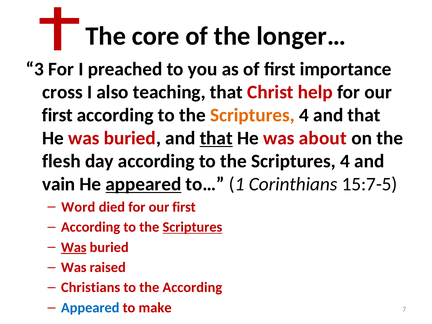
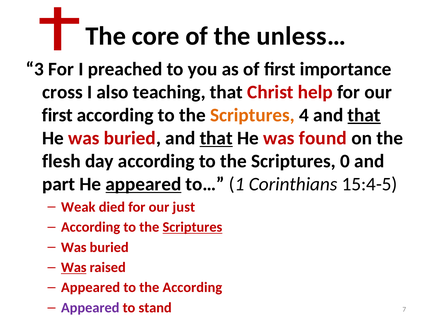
longer…: longer… -> unless… (301, 36)
that underline: none -> present (364, 115)
about: about -> found (323, 138)
4: 4 -> 0 (345, 161)
vain: vain -> part (59, 184)
15:7-5: 15:7-5 -> 15:4-5 (370, 184)
Word: Word -> Weak (78, 207)
died for our first: first -> just (184, 207)
Was underline: present -> none (74, 247)
Was underline: none -> present (74, 267)
Christians: Christians -> Appeared (91, 288)
Appeared colour: blue -> purple (90, 308)
make: make -> stand (155, 308)
